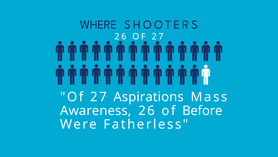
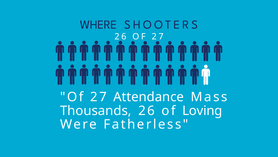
Aspirations: Aspirations -> Attendance (149, 97)
Awareness: Awareness -> Thousands (96, 110)
Before: Before -> Loving (202, 110)
